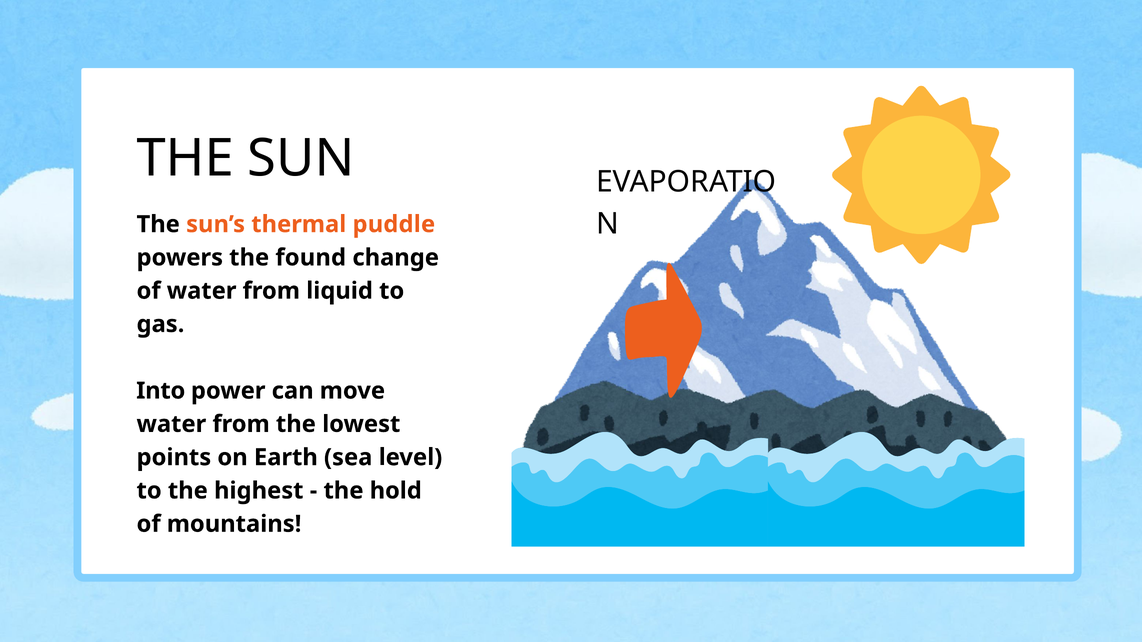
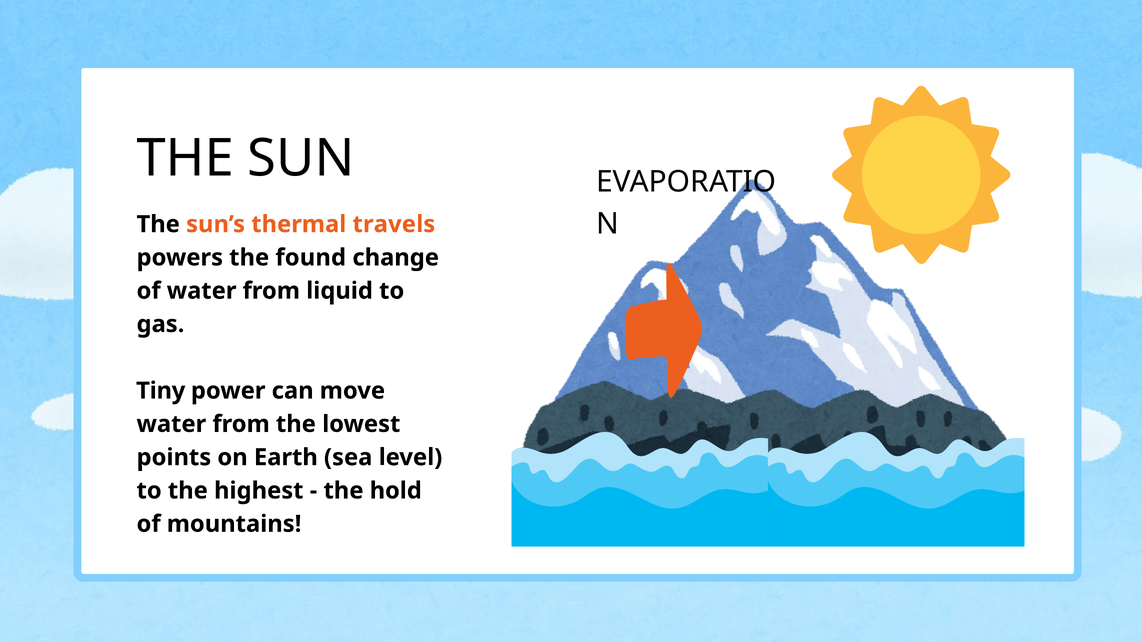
puddle: puddle -> travels (394, 224)
Into: Into -> Tiny (161, 391)
